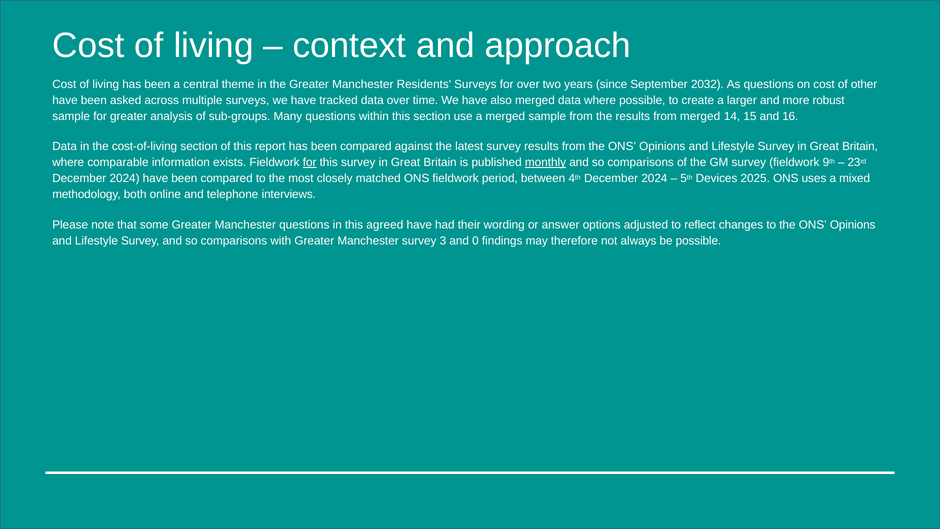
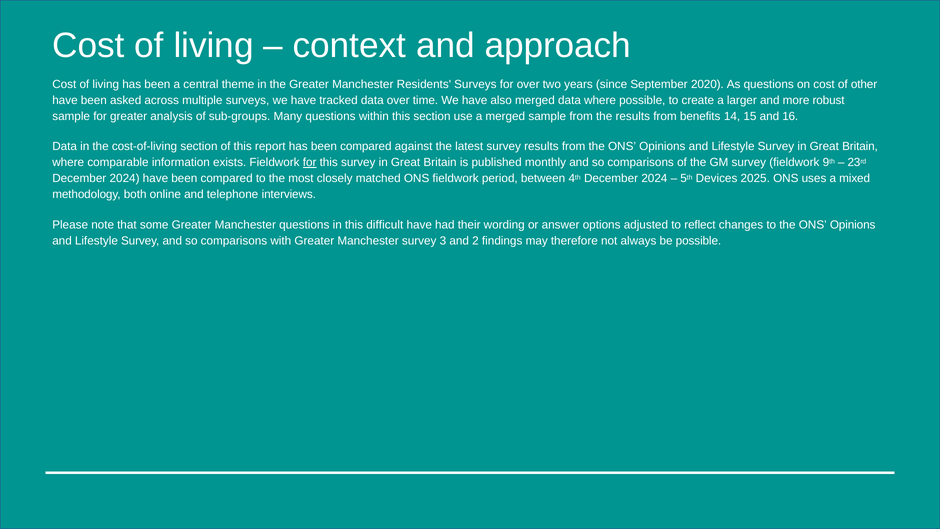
2032: 2032 -> 2020 (707, 84)
from merged: merged -> benefits (700, 116)
monthly underline: present -> none (545, 162)
agreed: agreed -> difficult (385, 225)
0: 0 -> 2 (475, 241)
